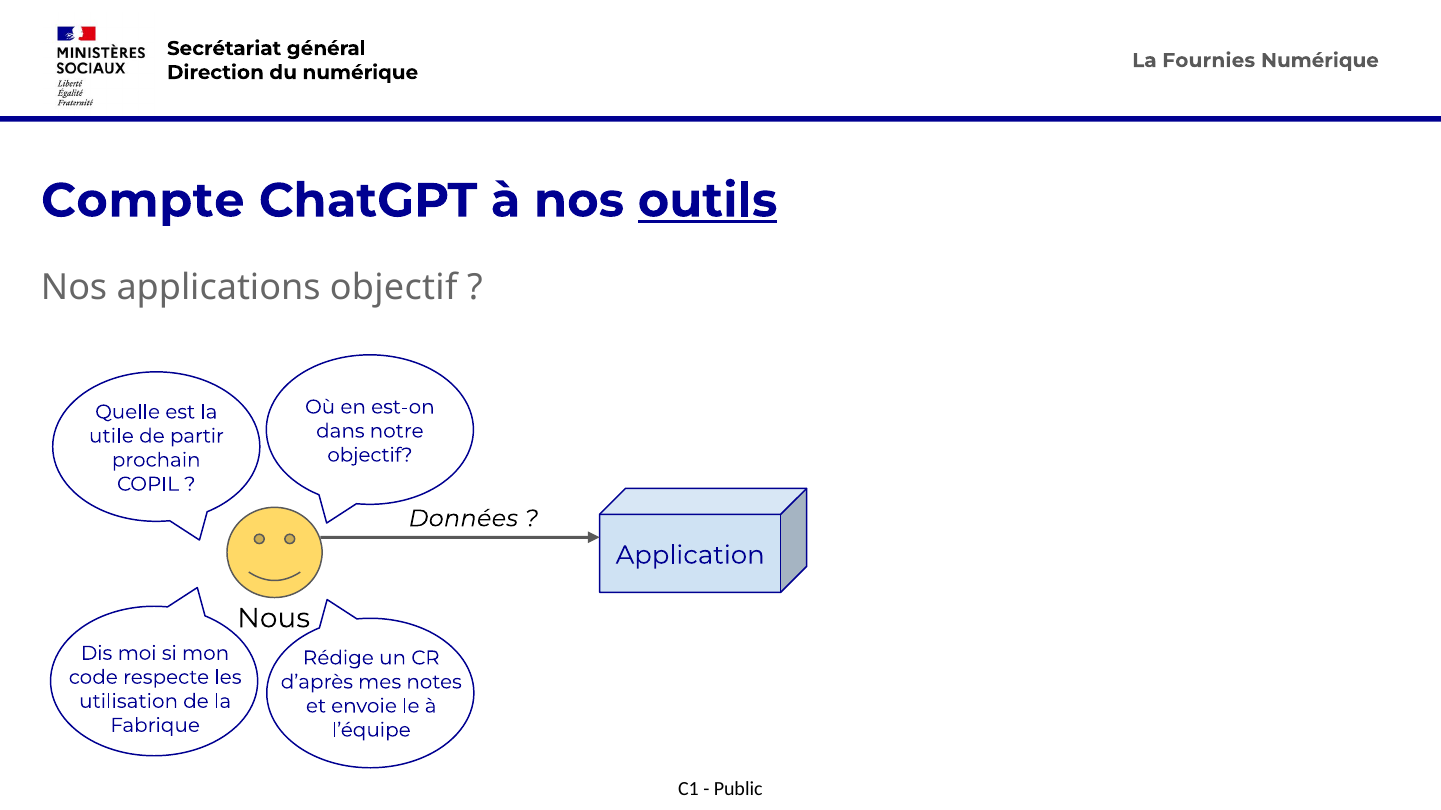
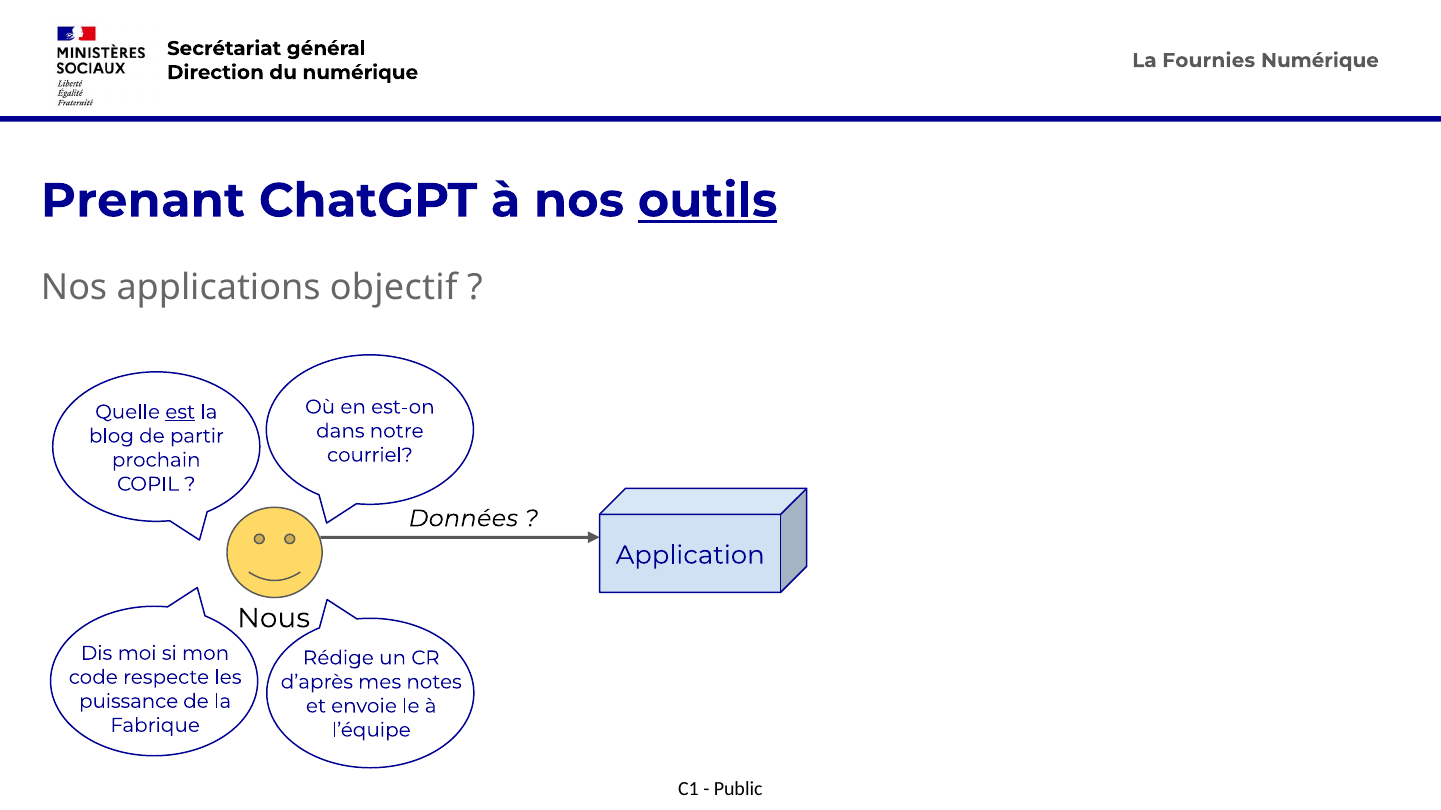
Compte: Compte -> Prenant (143, 201)
est underline: none -> present (180, 412)
utile: utile -> blog (111, 436)
objectif: objectif -> courriel (370, 455)
utilisation: utilisation -> puissance (129, 702)
